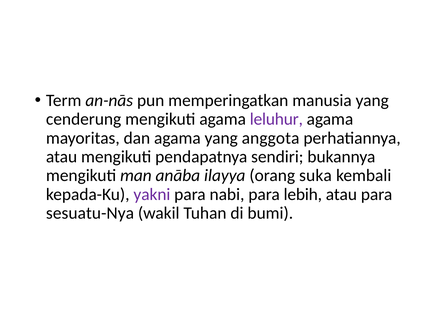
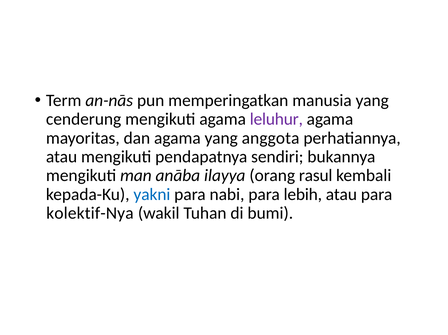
suka: suka -> rasul (316, 176)
yakni colour: purple -> blue (152, 194)
sesuatu-Nya: sesuatu-Nya -> kolektif-Nya (90, 213)
